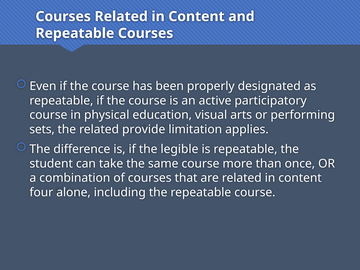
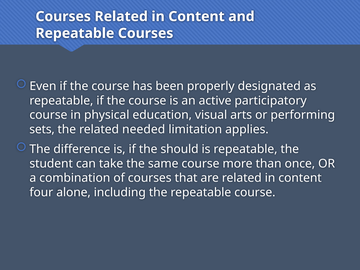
provide: provide -> needed (144, 129)
legible: legible -> should (180, 149)
